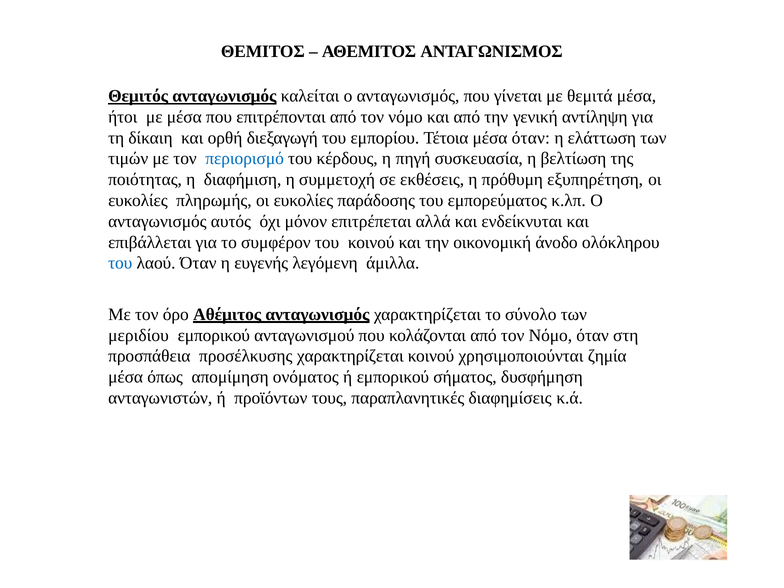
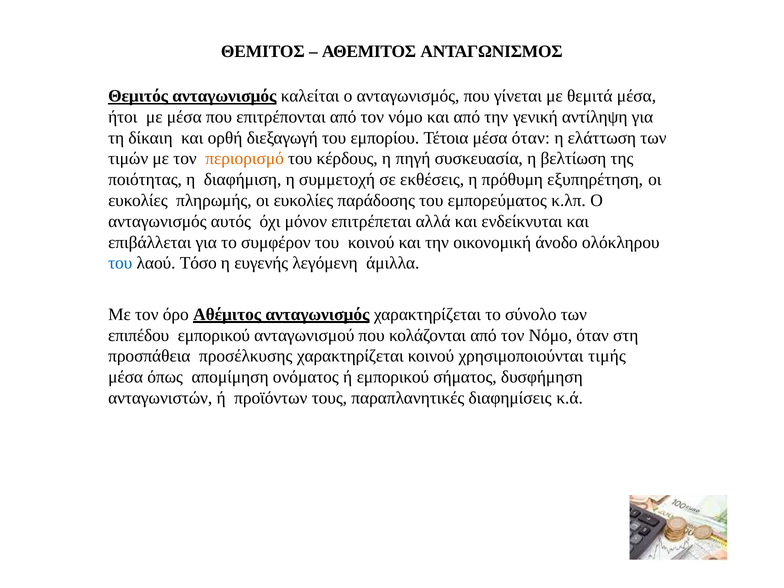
περιορισμό colour: blue -> orange (245, 159)
λαού Όταν: Όταν -> Τόσο (198, 263)
μεριδίου: μεριδίου -> επιπέδου (139, 335)
ζημία: ζημία -> τιμής (607, 356)
